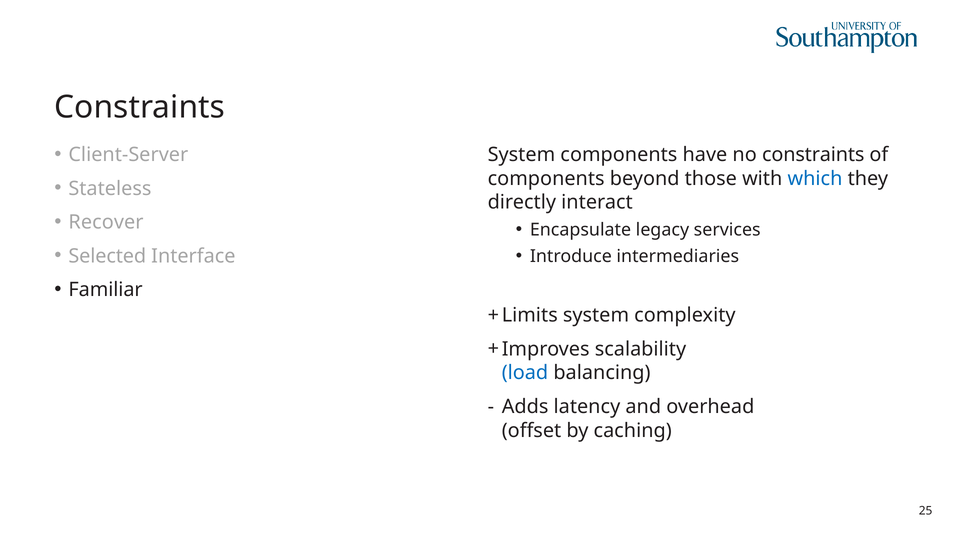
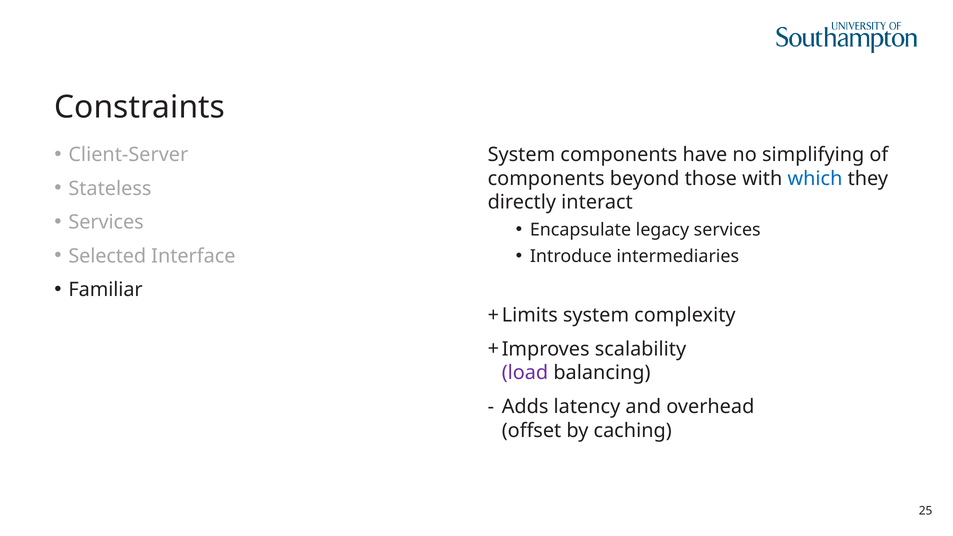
no constraints: constraints -> simplifying (813, 155)
Recover: Recover -> Services (106, 222)
load colour: blue -> purple (525, 373)
